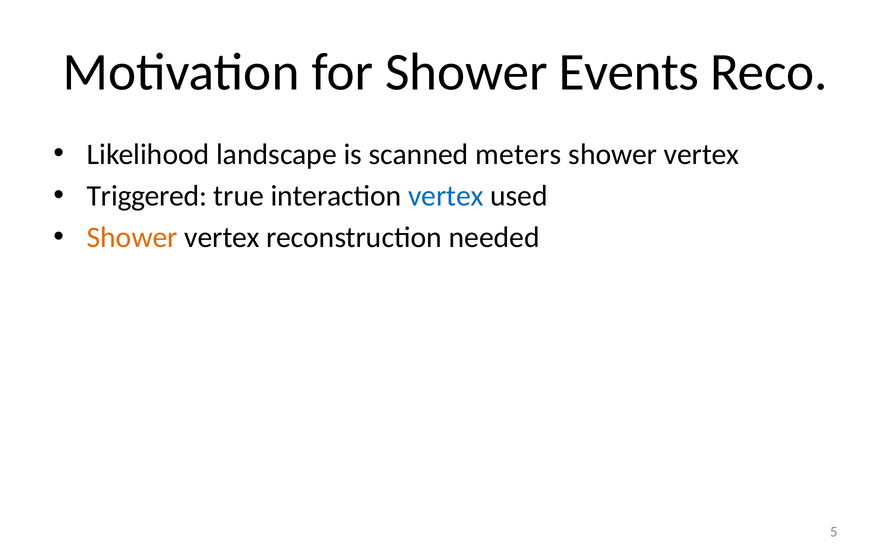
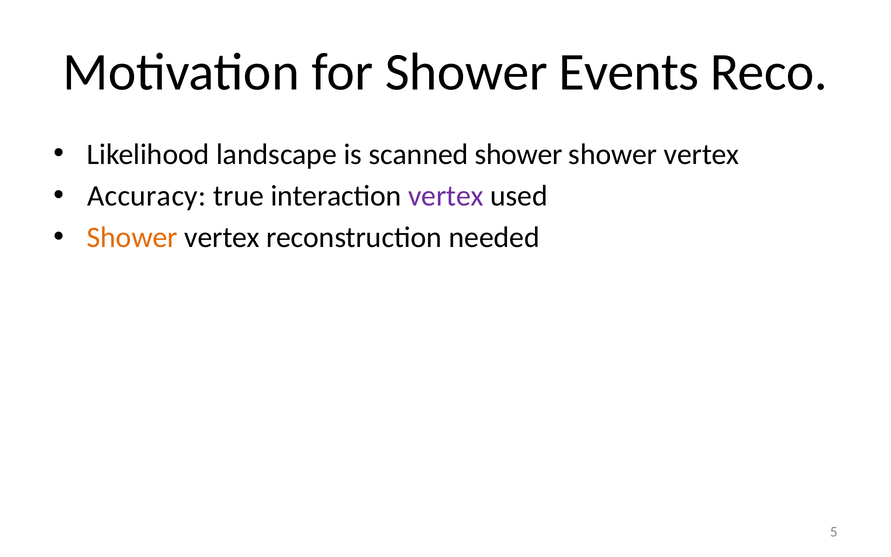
scanned meters: meters -> shower (519, 154)
Triggered: Triggered -> Accuracy (147, 196)
vertex colour: blue -> purple (446, 196)
